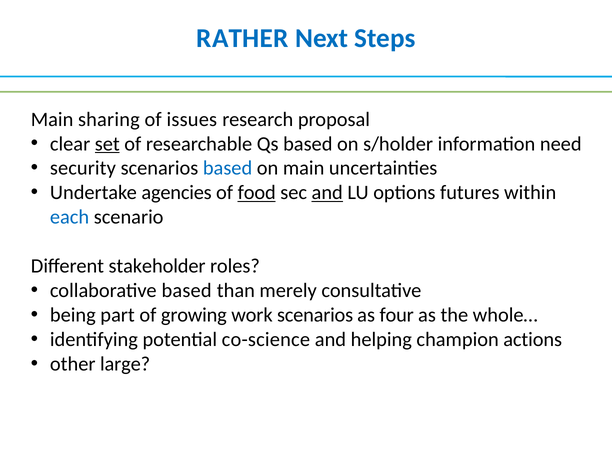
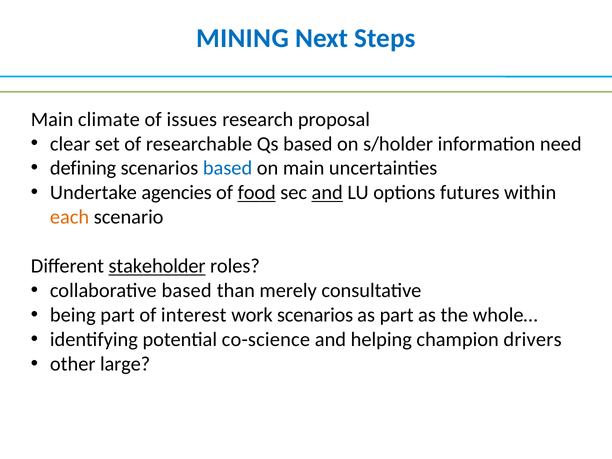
RATHER: RATHER -> MINING (243, 38)
sharing: sharing -> climate (109, 119)
set underline: present -> none (107, 144)
security: security -> defining (83, 168)
each colour: blue -> orange (70, 217)
stakeholder underline: none -> present (157, 266)
growing: growing -> interest (194, 315)
as four: four -> part (397, 315)
actions: actions -> drivers (533, 340)
